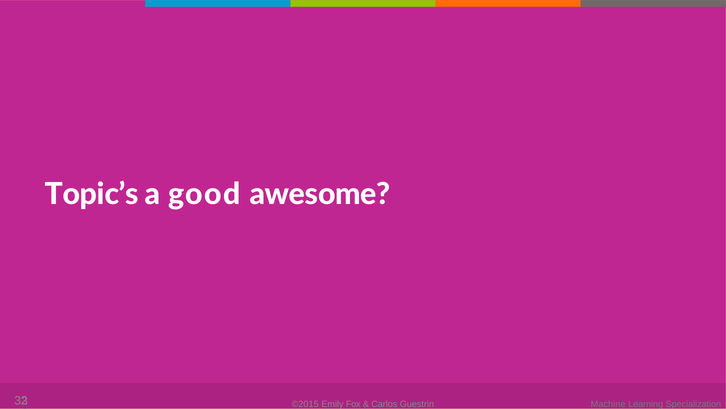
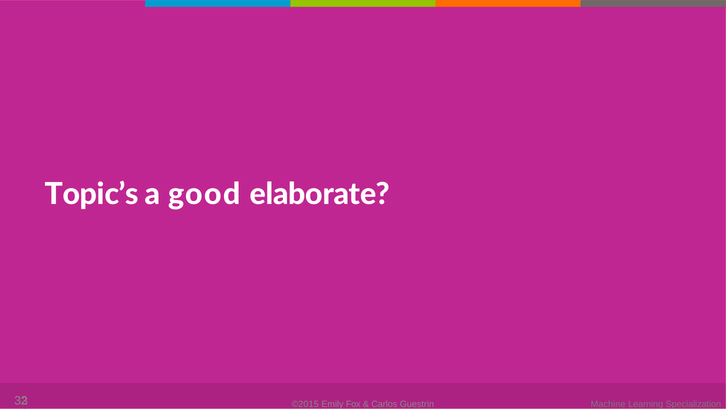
awesome: awesome -> elaborate (320, 194)
